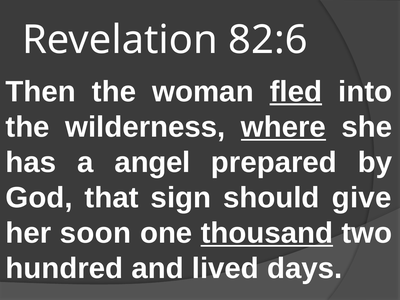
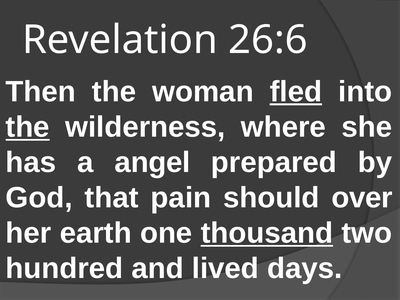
82:6: 82:6 -> 26:6 (268, 40)
the underline: none -> present (28, 127)
where underline: present -> none (284, 127)
sign: sign -> pain (181, 198)
give: give -> over (362, 198)
soon: soon -> earth (96, 233)
